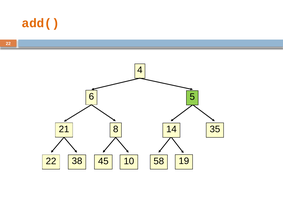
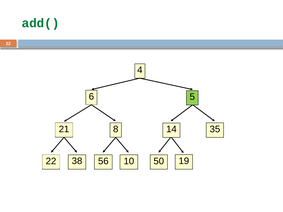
add( colour: orange -> green (41, 23)
45: 45 -> 56 (103, 161)
58: 58 -> 50 (159, 161)
